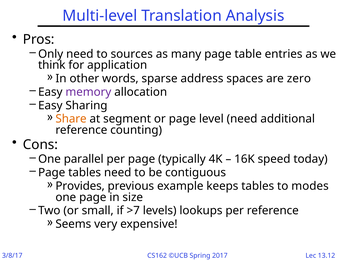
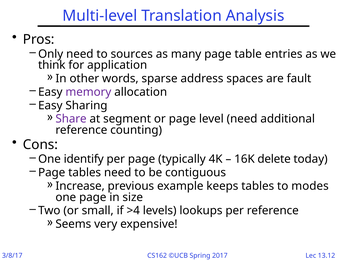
zero: zero -> fault (299, 78)
Share colour: orange -> purple (71, 119)
parallel: parallel -> identify (84, 159)
speed: speed -> delete (274, 159)
Provides: Provides -> Increase (80, 186)
>7: >7 -> >4 (133, 210)
